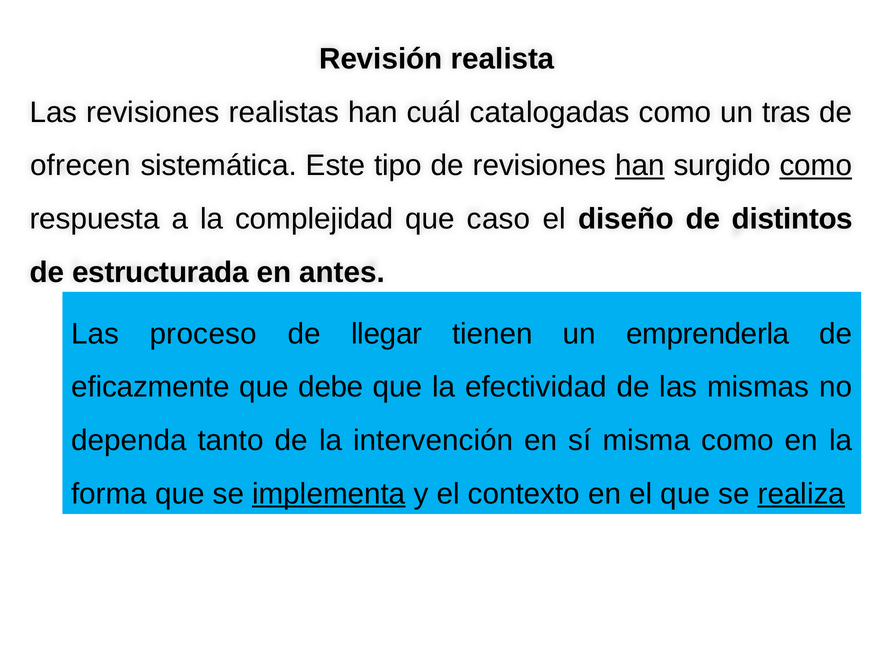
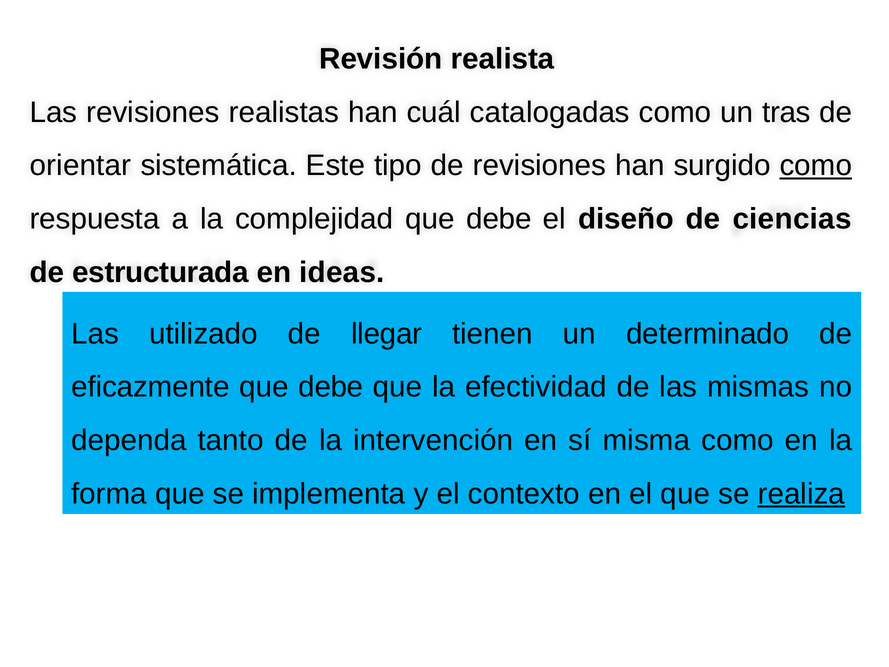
ofrecen: ofrecen -> orientar (80, 166)
han underline: present -> none (640, 166)
complejidad que caso: caso -> debe (499, 219)
distintos: distintos -> ciencias (792, 219)
antes: antes -> ideas (342, 272)
proceso: proceso -> utilizado (203, 334)
emprenderla: emprenderla -> determinado (708, 334)
implementa underline: present -> none (329, 494)
